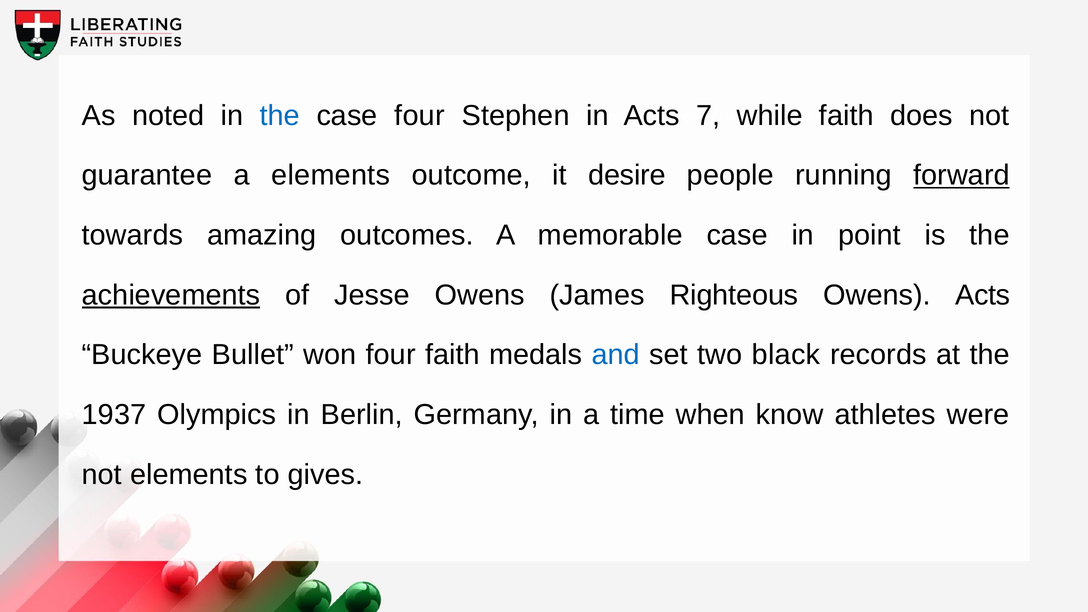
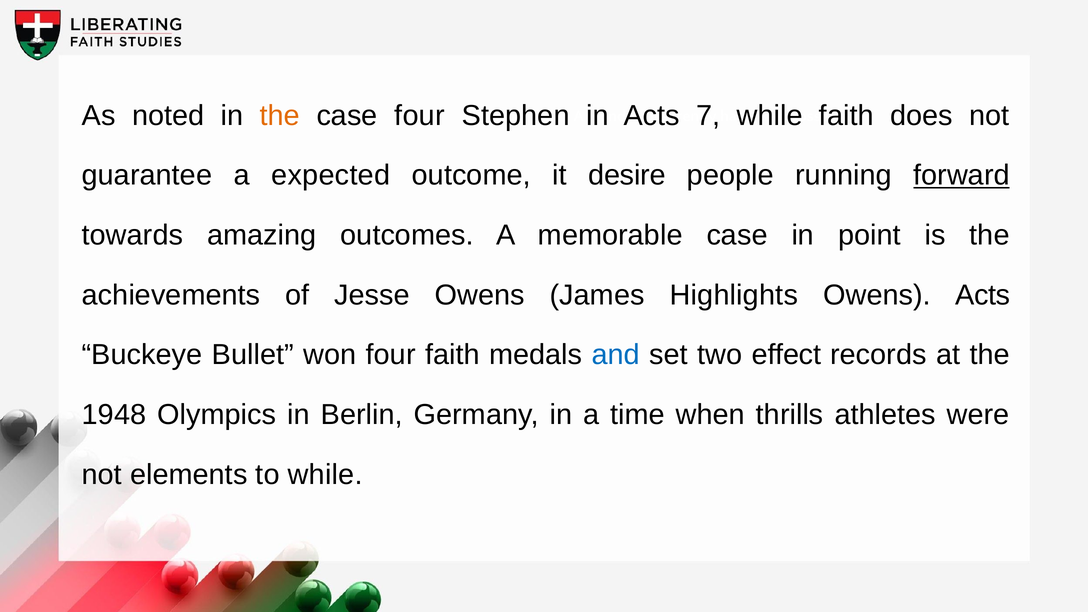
the colour: blue -> orange (280, 116)
a elements: elements -> expected (331, 175)
achievements underline: present -> none (171, 295)
Righteous: Righteous -> Highlights (734, 295)
black: black -> effect (786, 355)
1937: 1937 -> 1948 (114, 415)
know: know -> thrills (790, 415)
to gives: gives -> while (325, 474)
